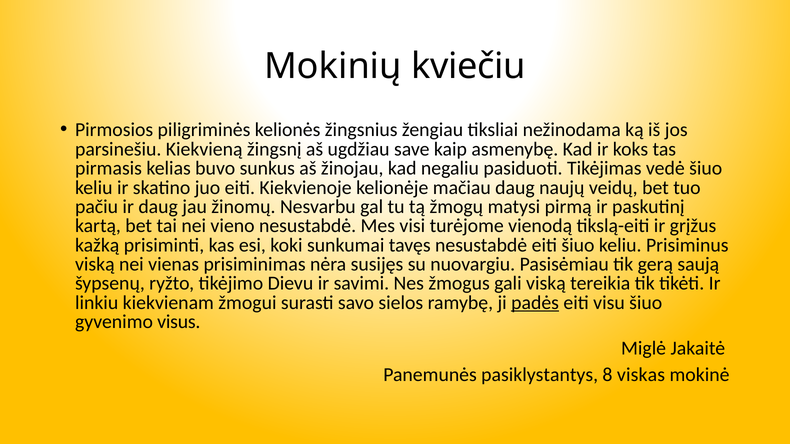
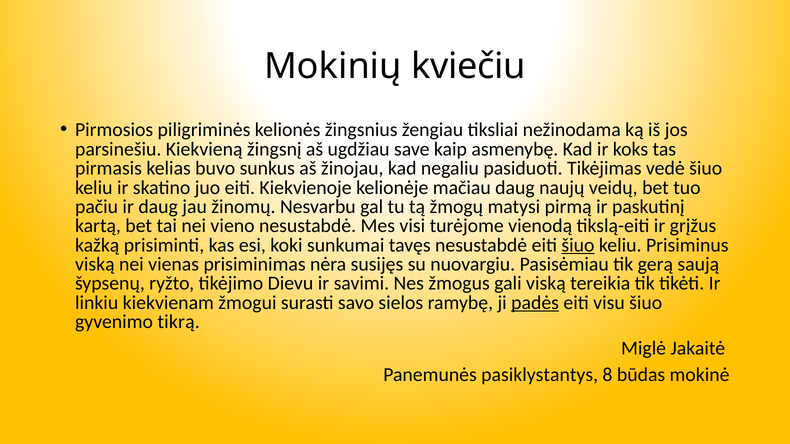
šiuo underline: none -> present (578, 245)
visus: visus -> tikrą (179, 322)
viskas: viskas -> būdas (641, 375)
